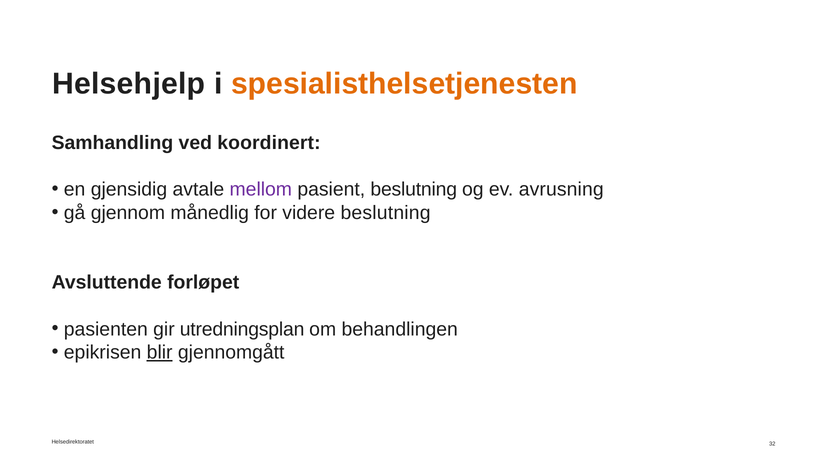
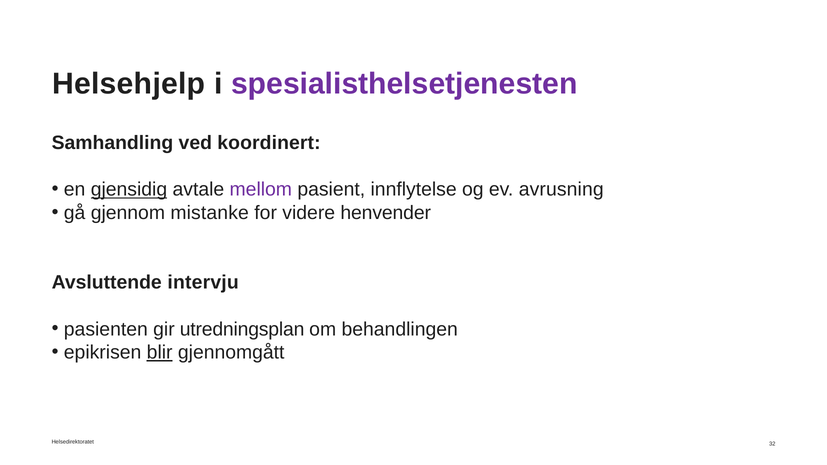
spesialisthelsetjenesten colour: orange -> purple (404, 84)
gjensidig underline: none -> present (129, 190)
pasient beslutning: beslutning -> innflytelse (414, 190)
månedlig: månedlig -> mistanke (210, 213)
videre beslutning: beslutning -> henvender (386, 213)
forløpet: forløpet -> intervju (203, 283)
